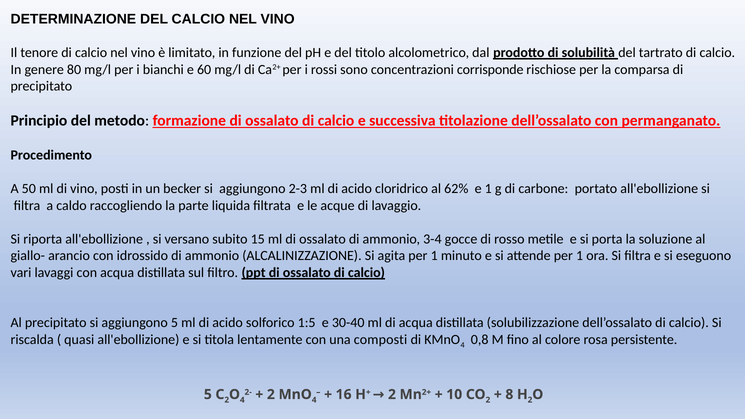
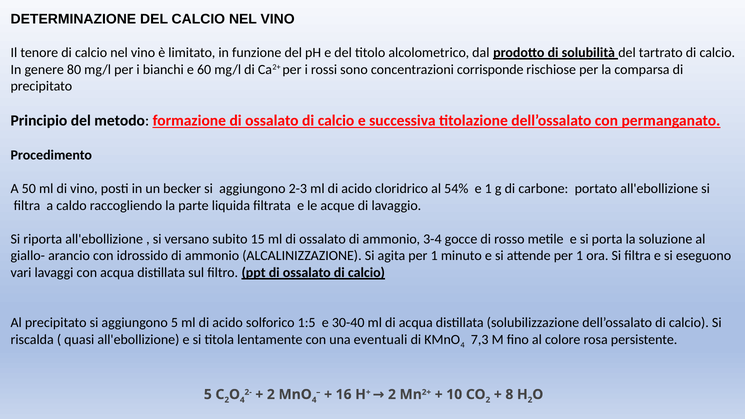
62%: 62% -> 54% (456, 189)
composti: composti -> eventuali (381, 340)
0,8: 0,8 -> 7,3 (480, 340)
